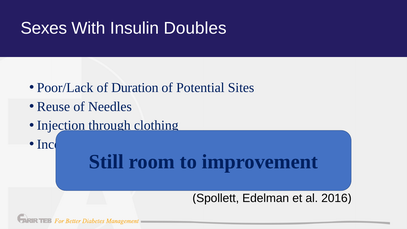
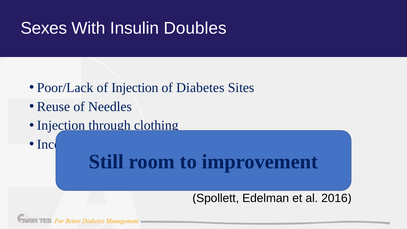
of Duration: Duration -> Injection (135, 88)
Potential: Potential -> Diabetes (200, 88)
